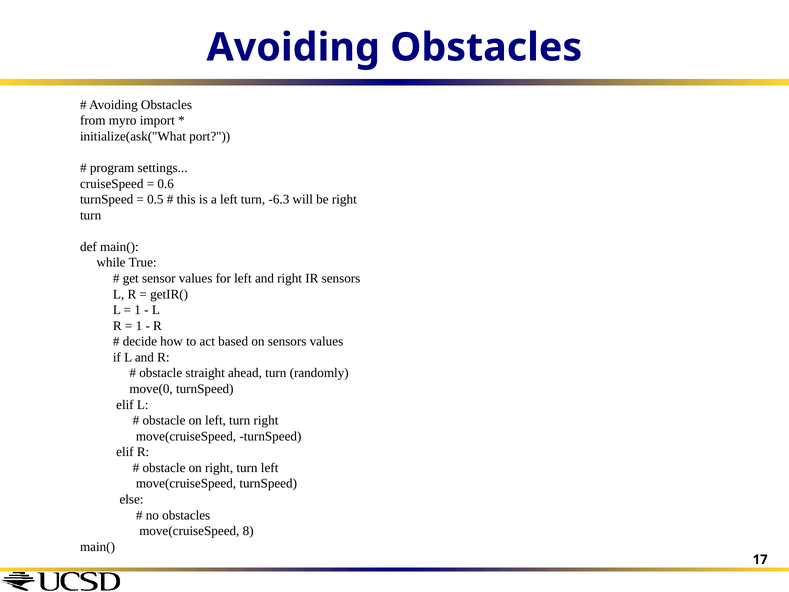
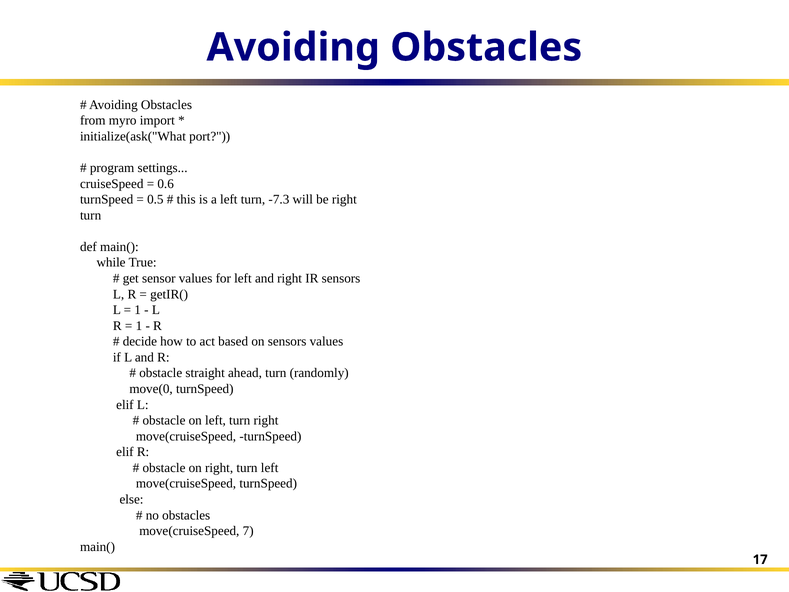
-6.3: -6.3 -> -7.3 (279, 199)
8: 8 -> 7 (248, 531)
